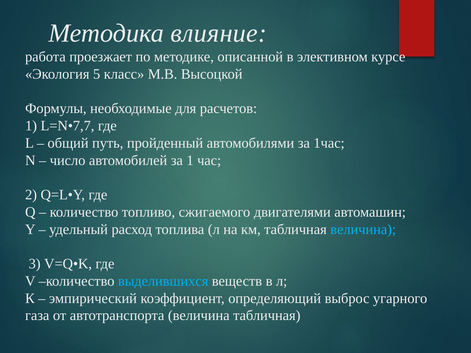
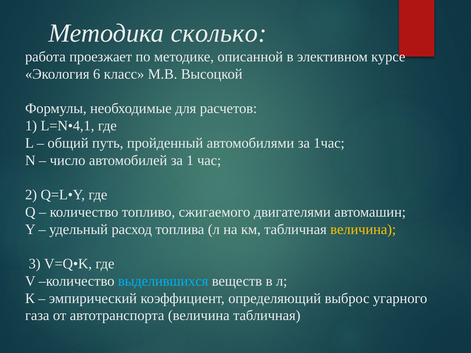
влияние: влияние -> сколько (219, 33)
5: 5 -> 6 (97, 74)
L=N•7,7: L=N•7,7 -> L=N•4,1 (68, 126)
величина colour: light blue -> yellow (363, 229)
